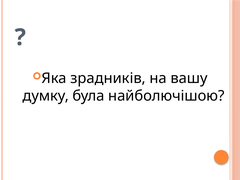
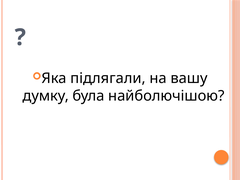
зрадників: зрадників -> підлягали (108, 78)
